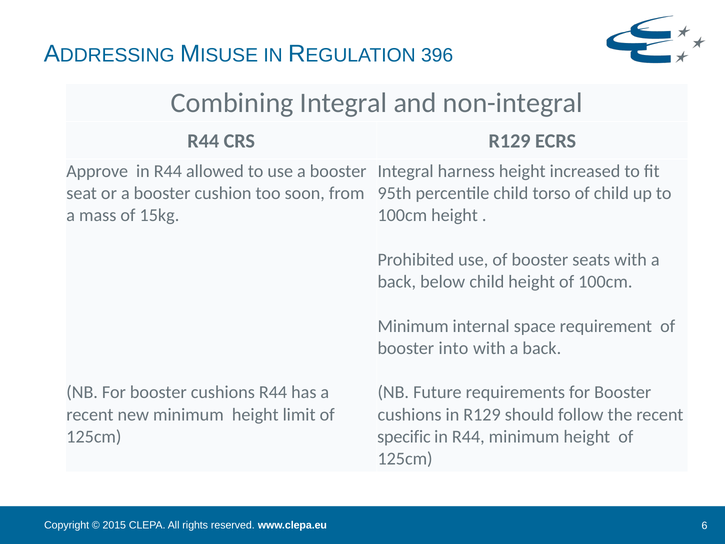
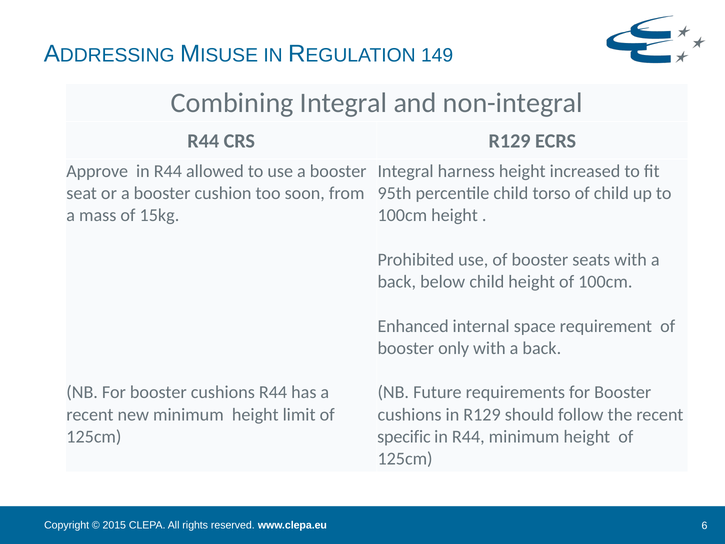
396: 396 -> 149 (437, 55)
Minimum: Minimum -> Enhanced (413, 326)
into: into -> only (454, 348)
